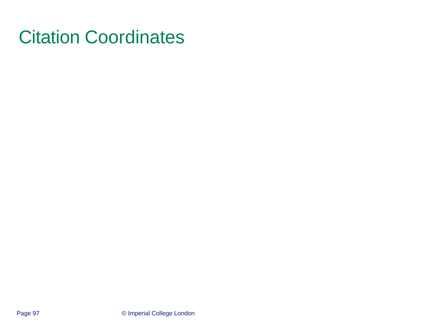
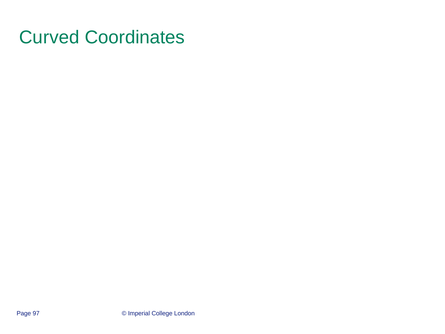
Citation: Citation -> Curved (49, 37)
